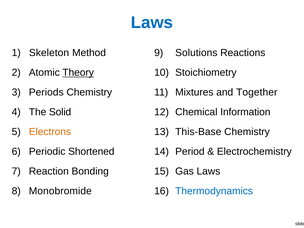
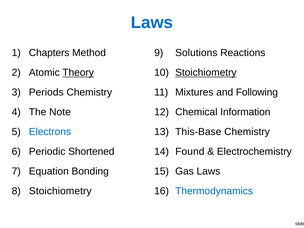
Skeleton: Skeleton -> Chapters (49, 53)
Stoichiometry underline: none -> present (206, 73)
Together: Together -> Following (257, 92)
Solid: Solid -> Note (60, 112)
Electrons colour: orange -> blue (50, 132)
Period: Period -> Found (190, 152)
Reaction: Reaction -> Equation (49, 171)
Monobromide: Monobromide -> Stoichiometry (60, 191)
